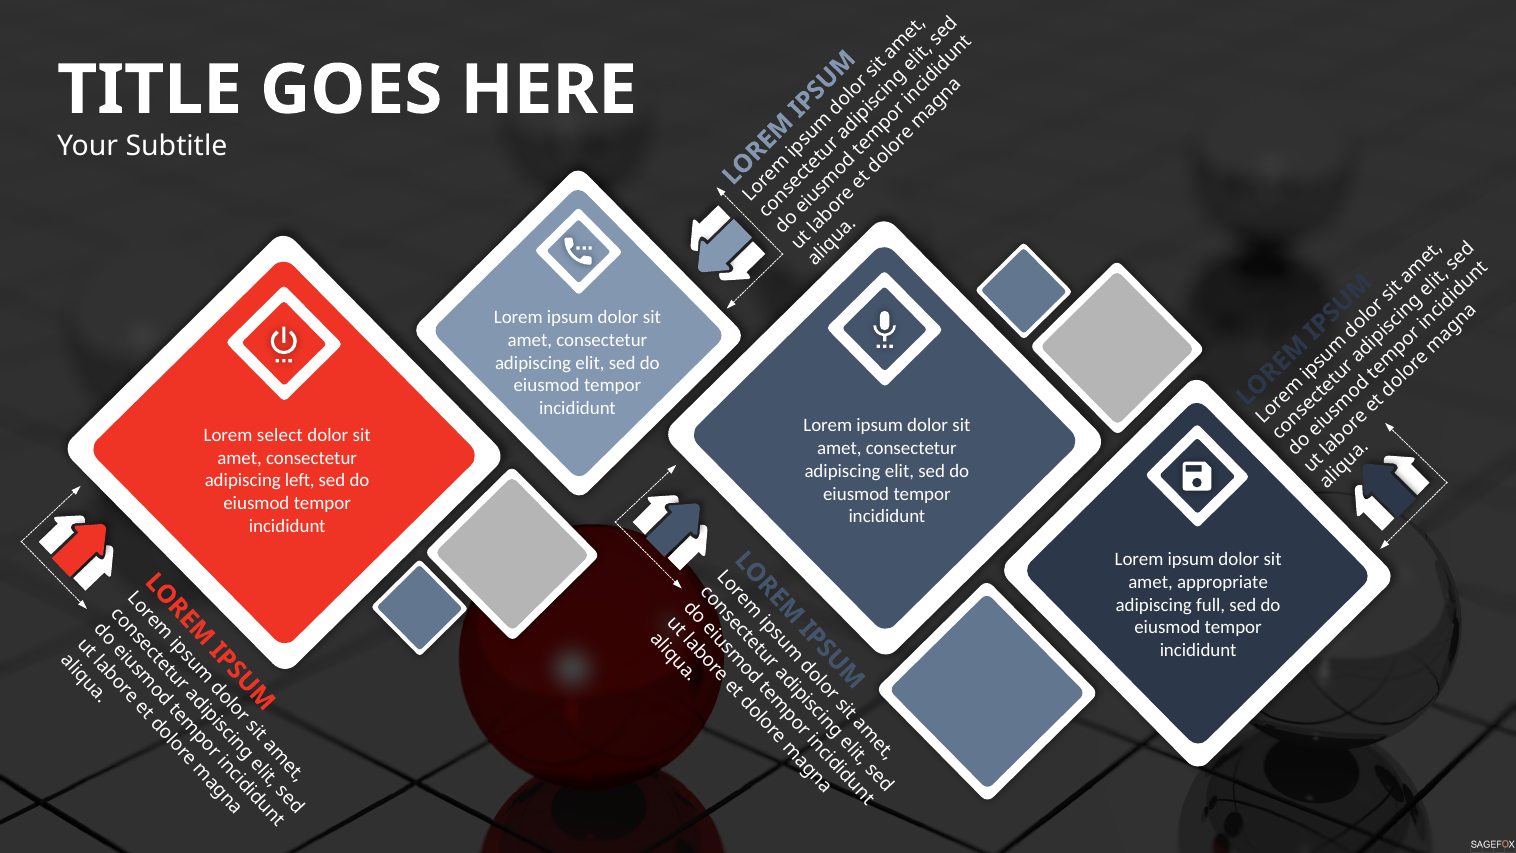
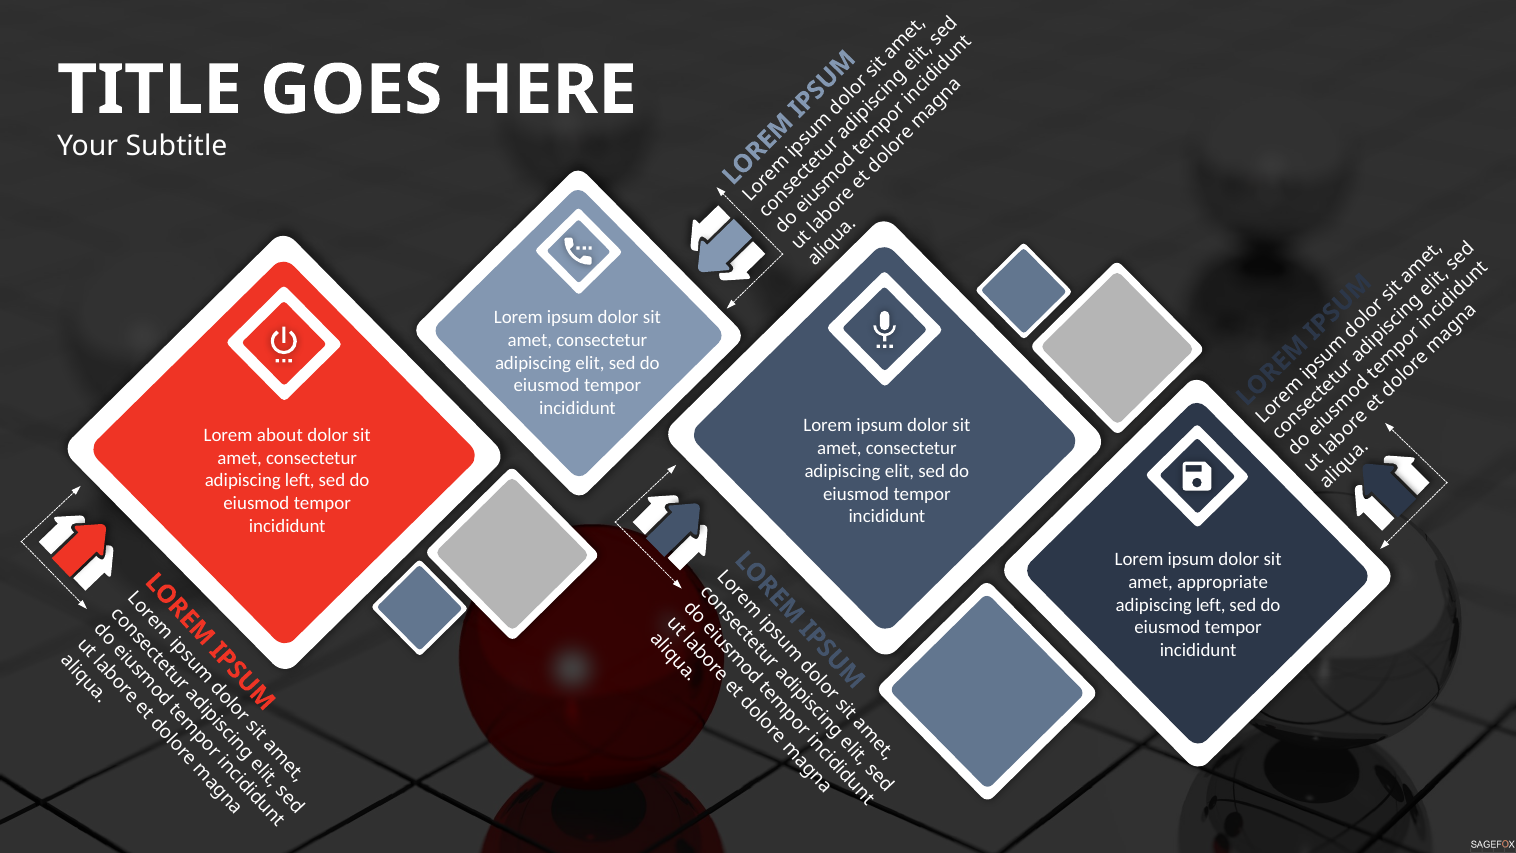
select: select -> about (280, 435)
full: full -> left (1211, 605)
